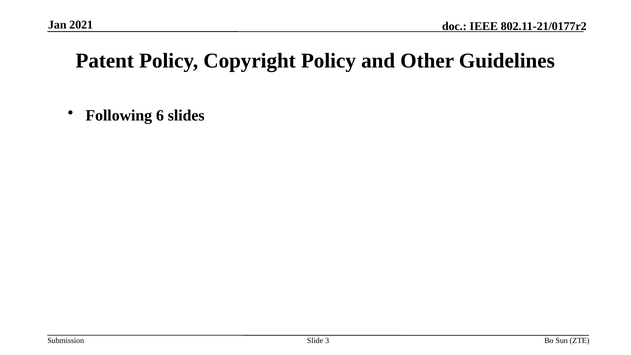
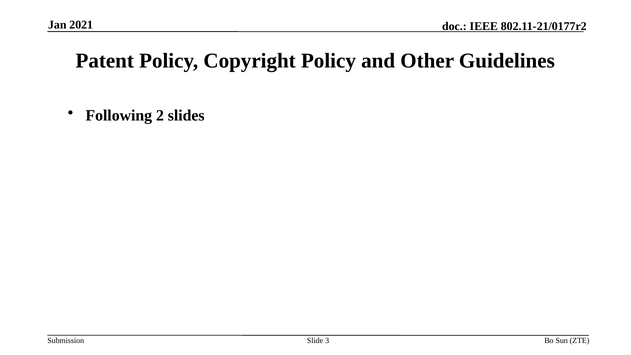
6: 6 -> 2 (160, 115)
